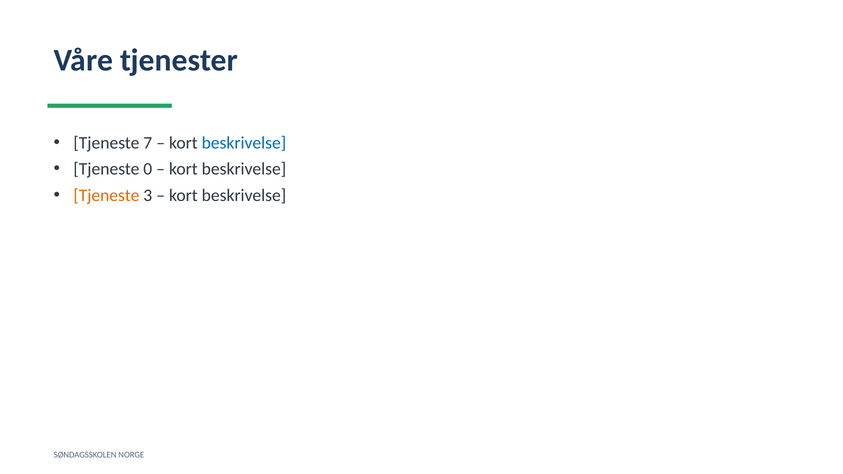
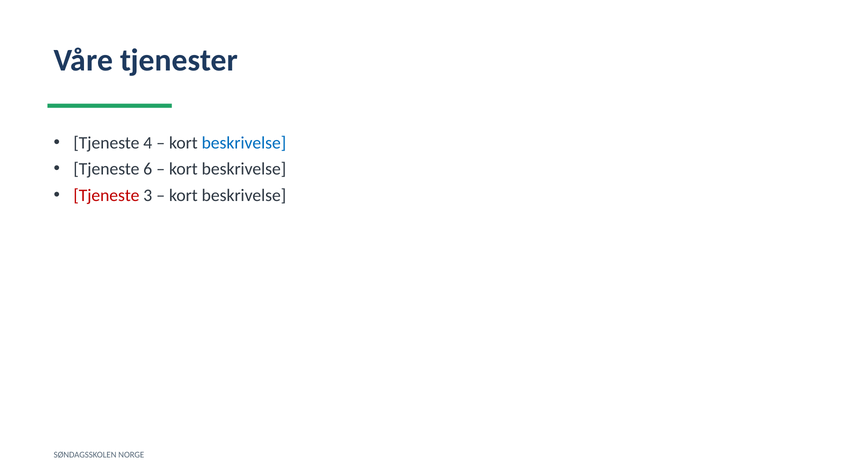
7: 7 -> 4 (148, 143)
0: 0 -> 6 (148, 169)
Tjeneste colour: orange -> red (106, 195)
